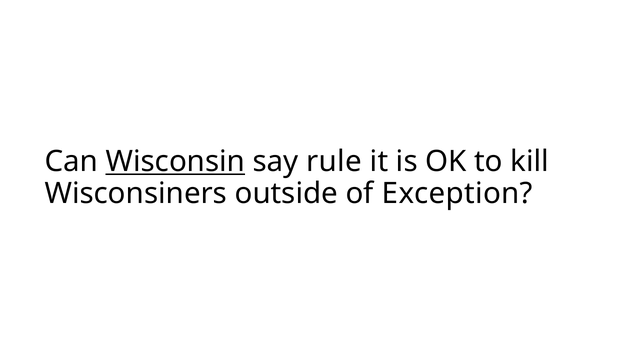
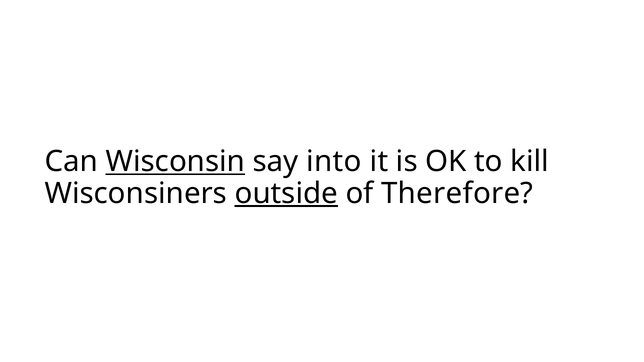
rule: rule -> into (334, 162)
outside underline: none -> present (286, 193)
Exception: Exception -> Therefore (457, 193)
